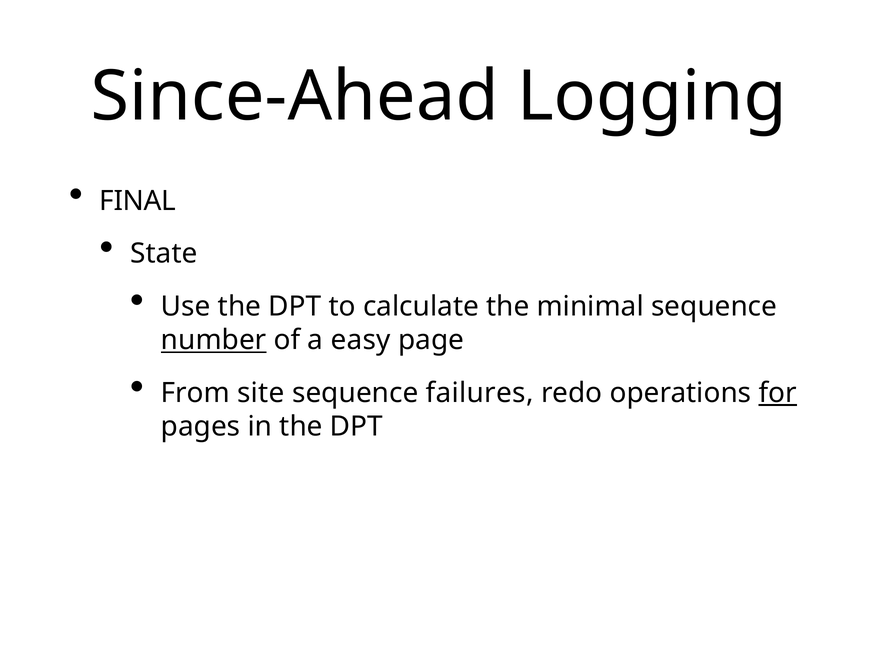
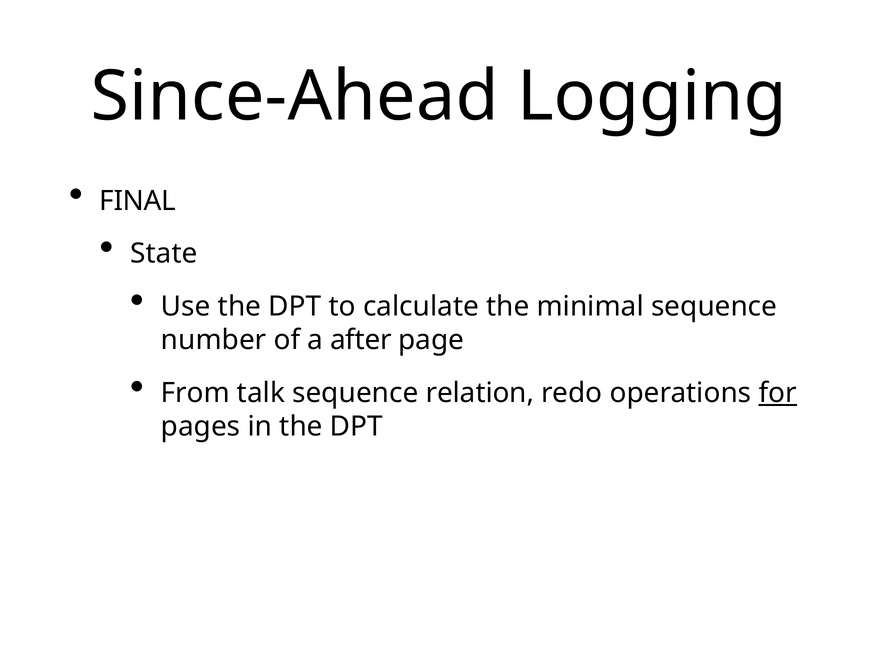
number underline: present -> none (214, 340)
easy: easy -> after (361, 340)
site: site -> talk (261, 393)
failures: failures -> relation (480, 393)
